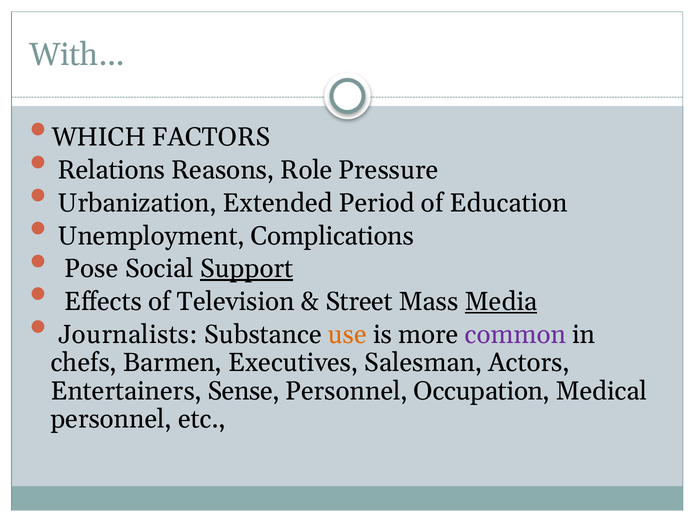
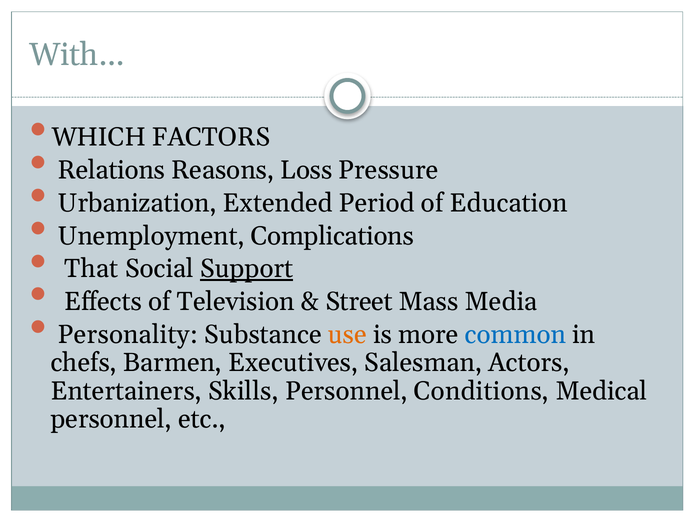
Role: Role -> Loss (306, 170)
Pose: Pose -> That (91, 268)
Media underline: present -> none (501, 301)
Journalists: Journalists -> Personality (128, 334)
common colour: purple -> blue (515, 334)
Sense: Sense -> Skills (243, 390)
Occupation: Occupation -> Conditions (481, 390)
